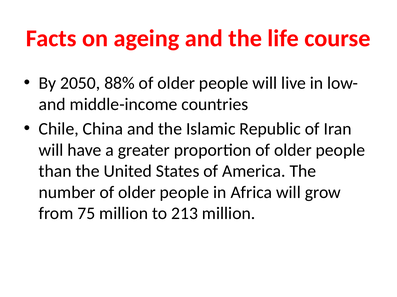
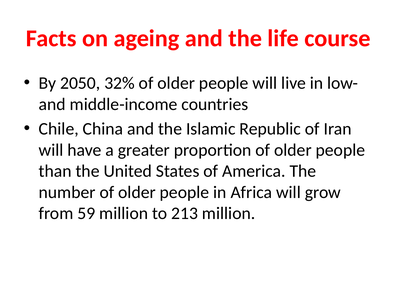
88%: 88% -> 32% (119, 83)
75: 75 -> 59 (86, 214)
